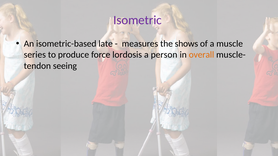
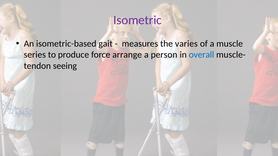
late: late -> gait (106, 44)
shows: shows -> varies (186, 44)
lordosis: lordosis -> arrange (127, 55)
overall colour: orange -> blue (201, 55)
